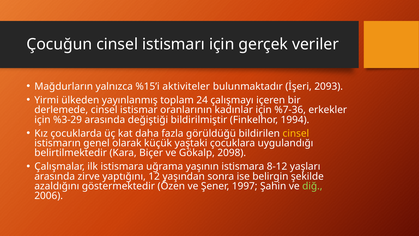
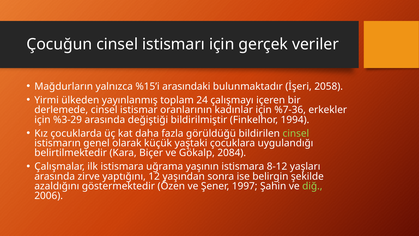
aktiviteler: aktiviteler -> arasındaki (186, 86)
2093: 2093 -> 2058 (329, 86)
cinsel colour: yellow -> light green (296, 133)
2098: 2098 -> 2084 (232, 153)
